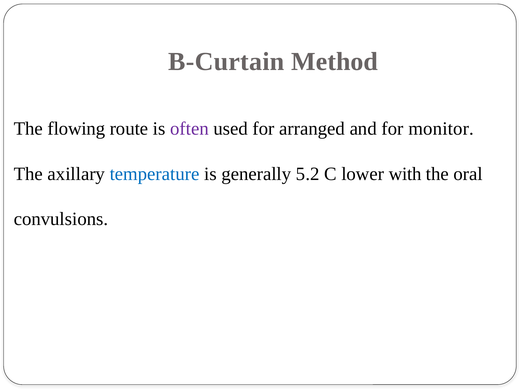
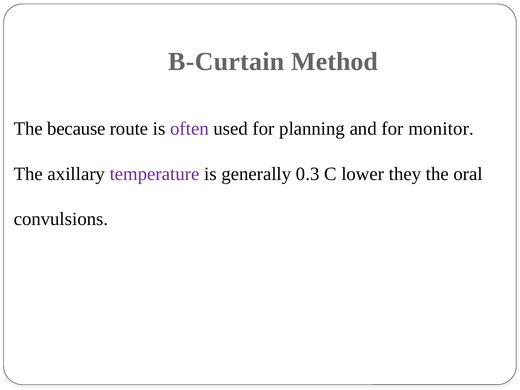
flowing: flowing -> because (76, 129)
arranged: arranged -> planning (312, 129)
temperature colour: blue -> purple (155, 174)
5.2: 5.2 -> 0.3 (308, 174)
with: with -> they (405, 174)
